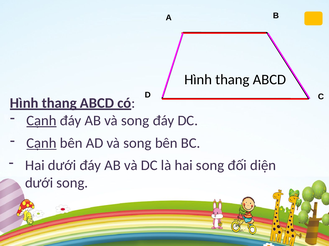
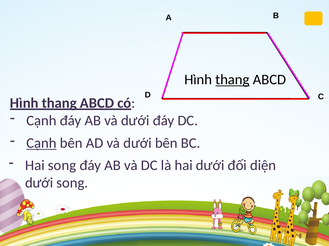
thang underline: none -> present (232, 80)
Cạnh underline: present -> none (41, 121)
AB và song: song -> dưới (135, 121)
AD và song: song -> dưới (137, 144)
Hai dưới: dưới -> song (62, 166)
hai song: song -> dưới (210, 166)
